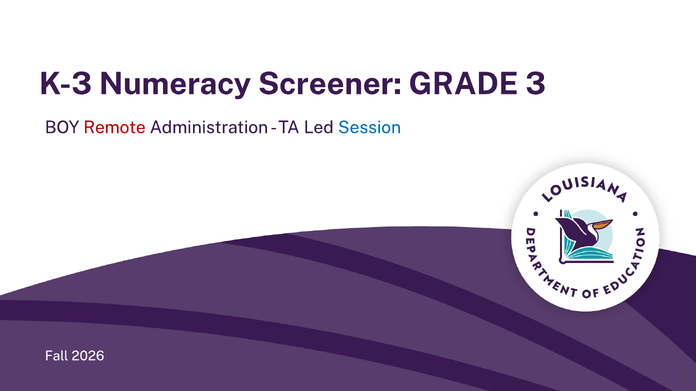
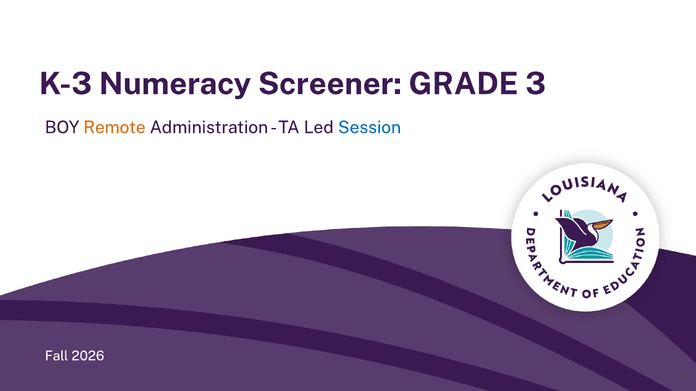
Remote colour: red -> orange (115, 128)
